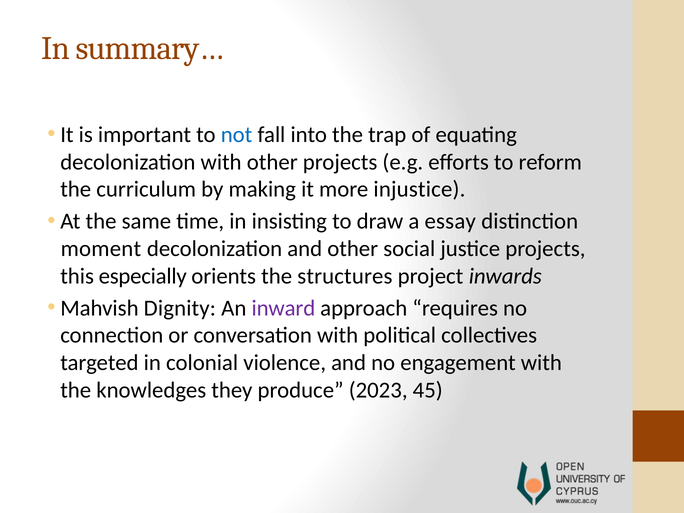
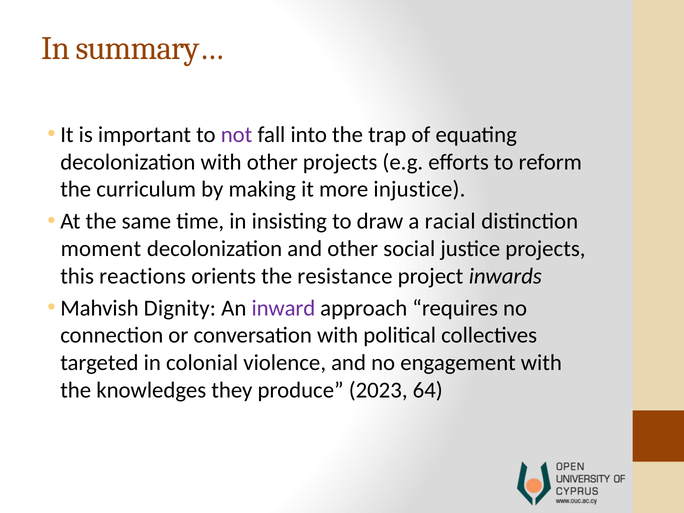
not colour: blue -> purple (237, 135)
essay: essay -> racial (450, 221)
especially: especially -> reactions (143, 276)
structures: structures -> resistance (345, 276)
45: 45 -> 64 (428, 390)
